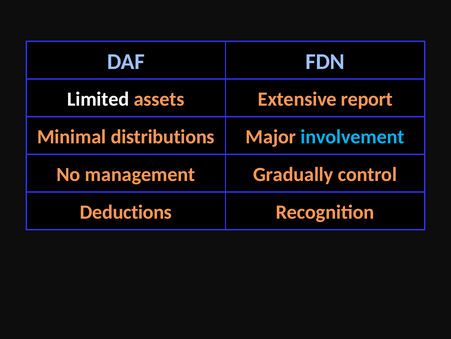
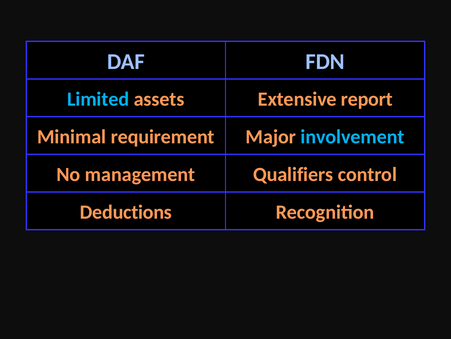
Limited colour: white -> light blue (98, 99)
distributions: distributions -> requirement (163, 137)
Gradually: Gradually -> Qualifiers (293, 174)
